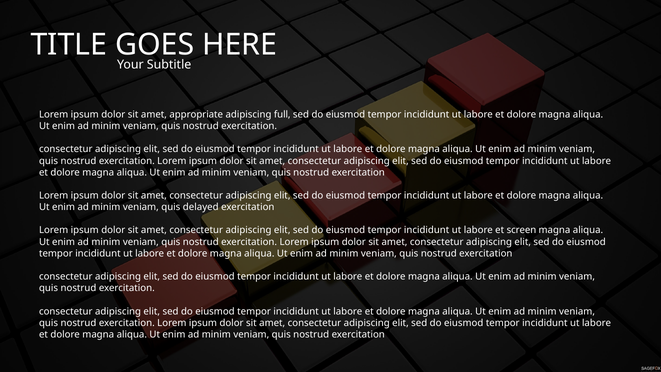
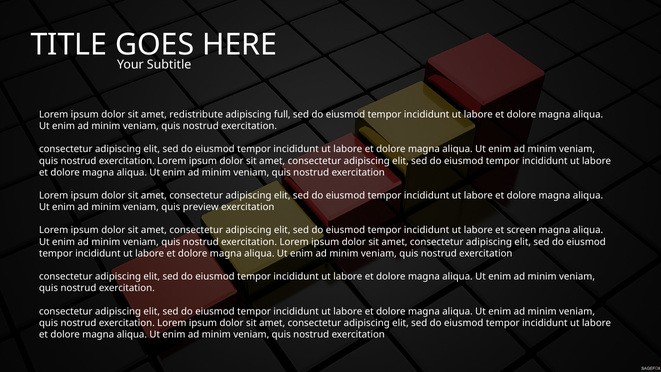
appropriate: appropriate -> redistribute (196, 114)
delayed: delayed -> preview (201, 207)
